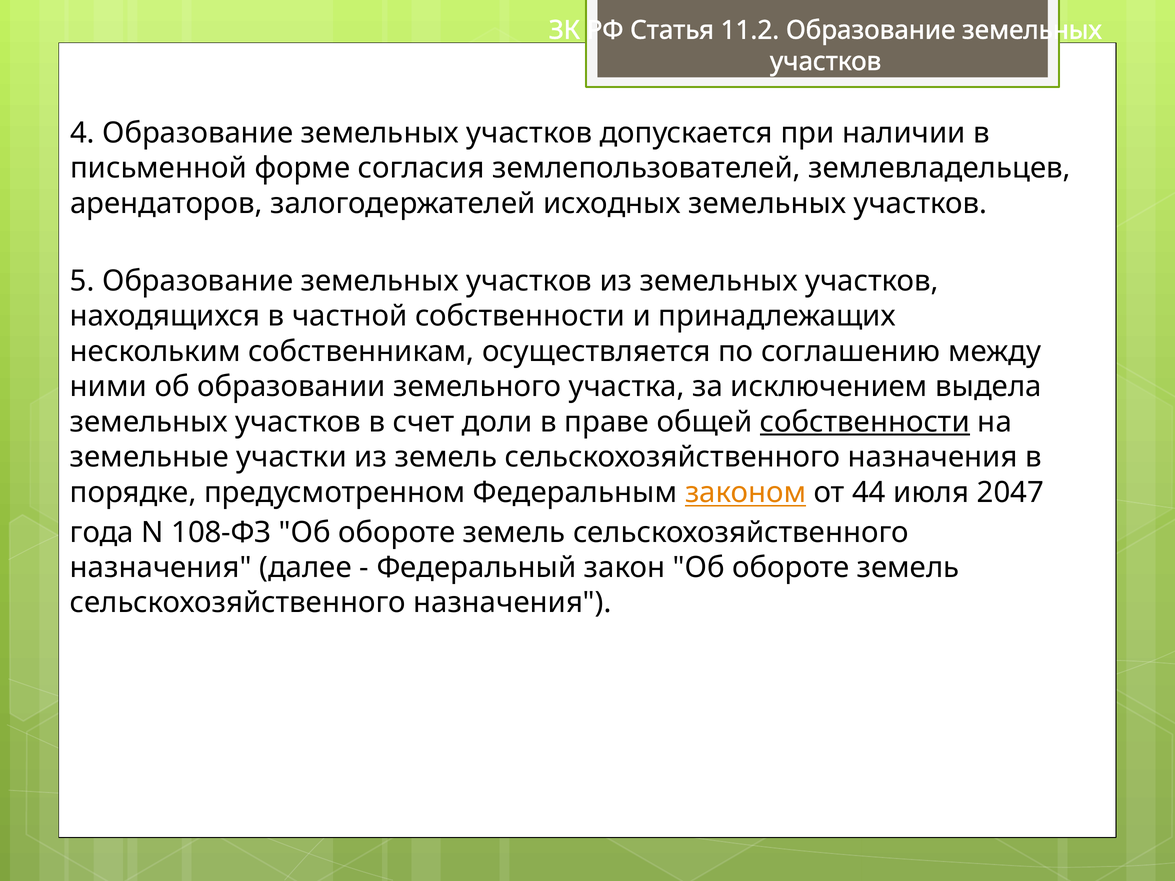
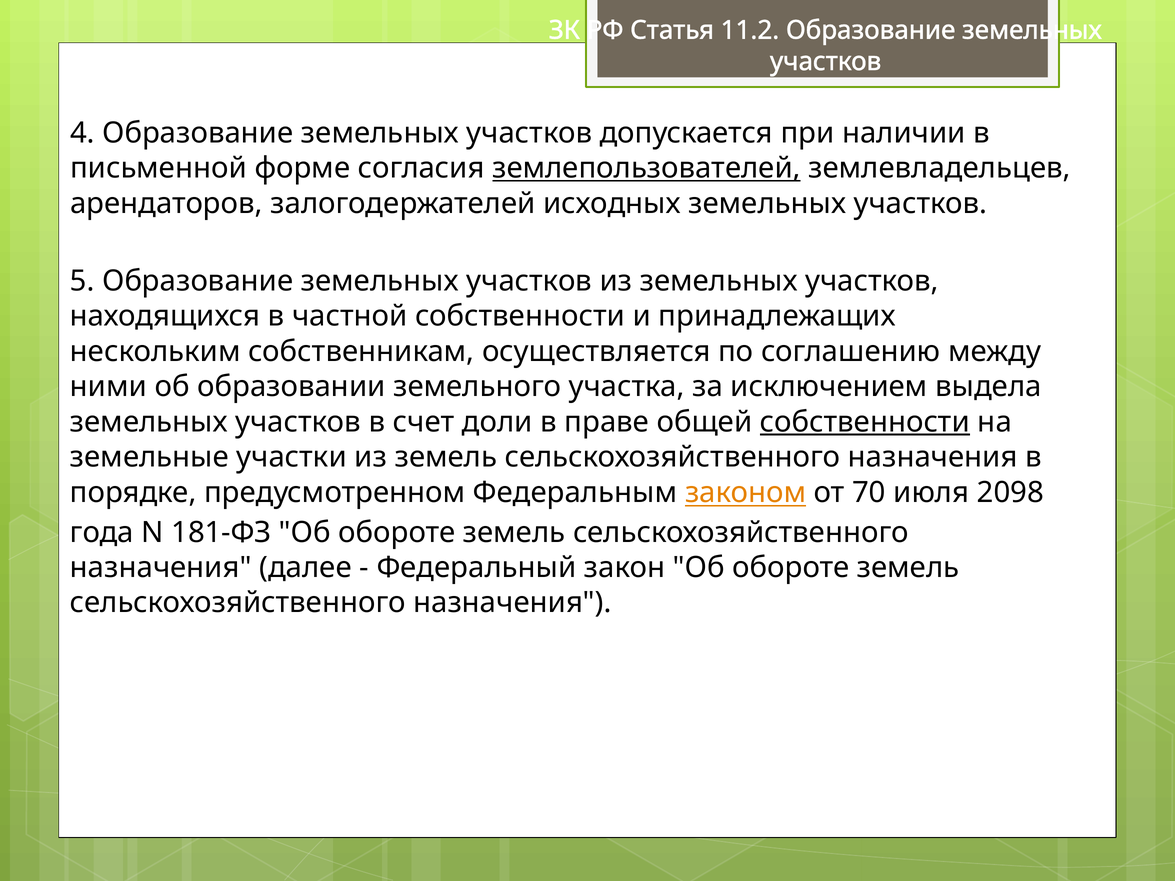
землепользователей underline: none -> present (646, 168)
44: 44 -> 70 (869, 493)
2047: 2047 -> 2098 (1010, 493)
108-ФЗ: 108-ФЗ -> 181-ФЗ (221, 532)
